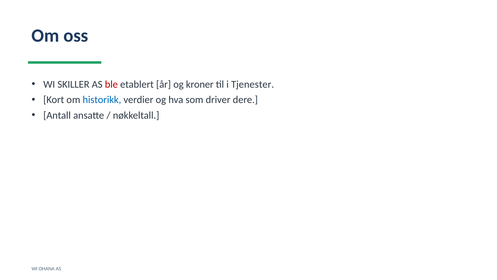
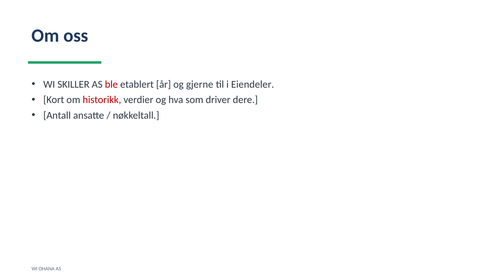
kroner: kroner -> gjerne (200, 84)
Tjenester: Tjenester -> Eiendeler (253, 84)
historikk colour: blue -> red (102, 100)
